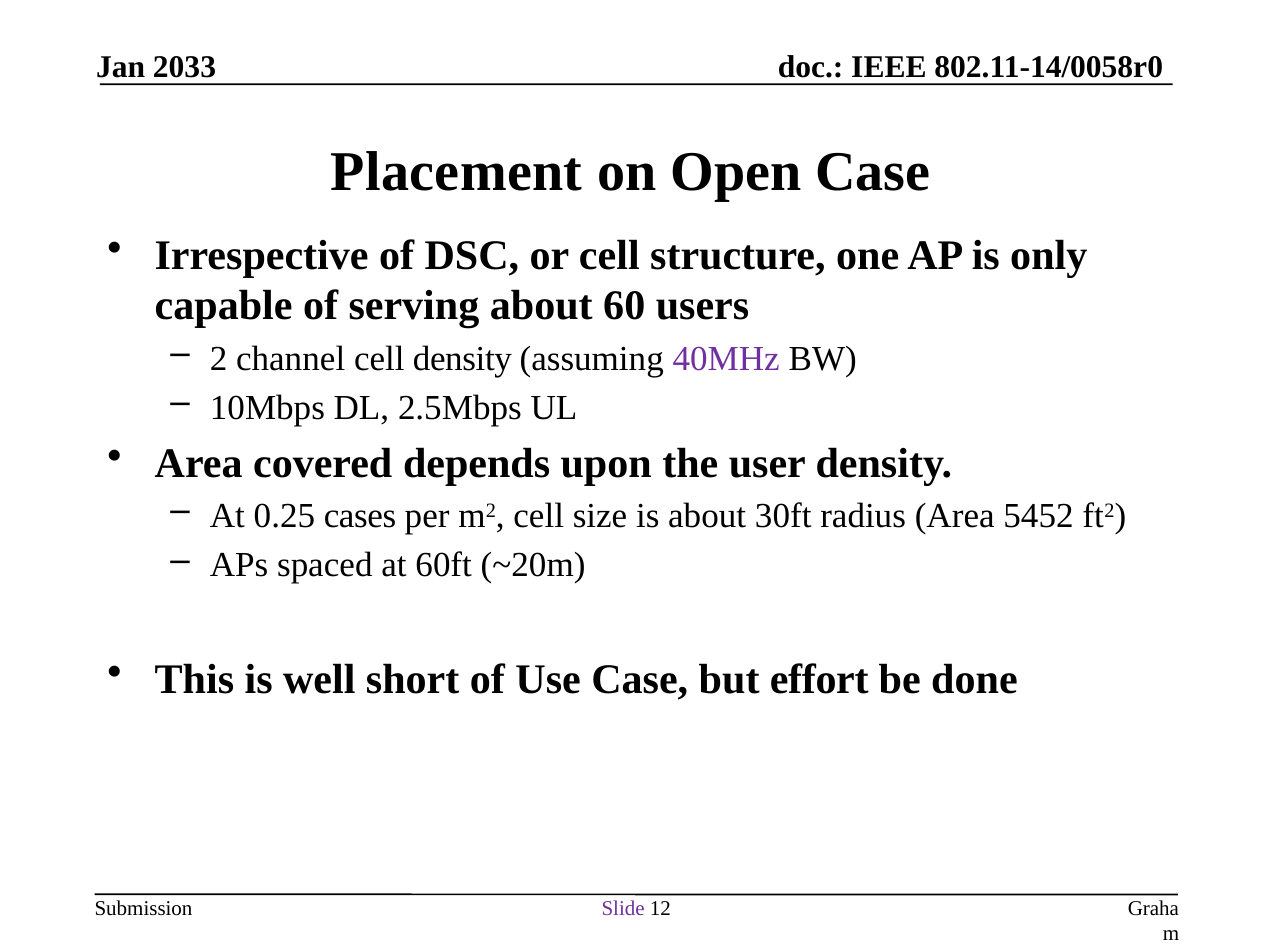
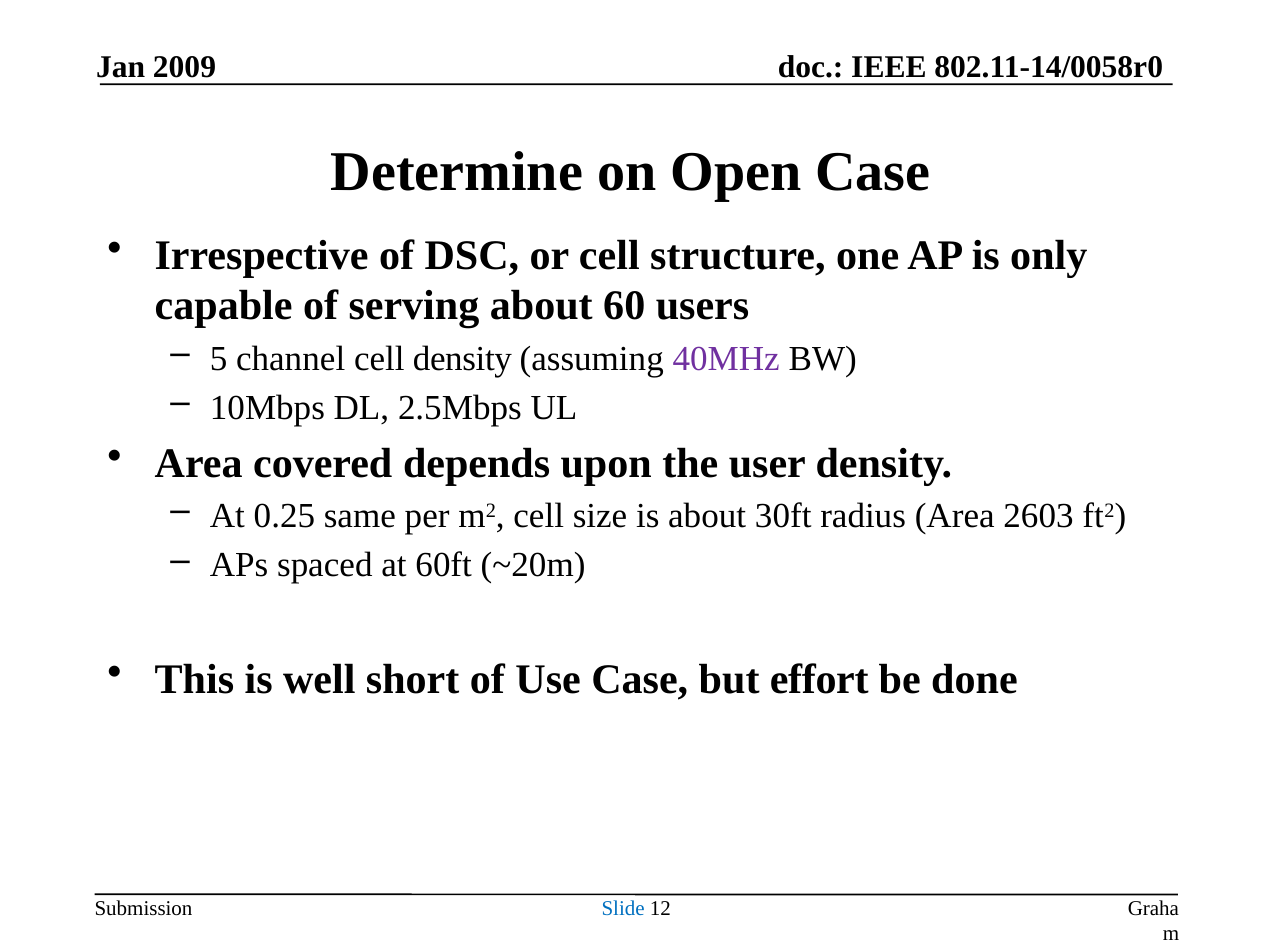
2033: 2033 -> 2009 (184, 67)
Placement: Placement -> Determine (457, 172)
2: 2 -> 5 (219, 359)
cases: cases -> same (360, 516)
5452: 5452 -> 2603 (1039, 516)
Slide colour: purple -> blue (623, 908)
